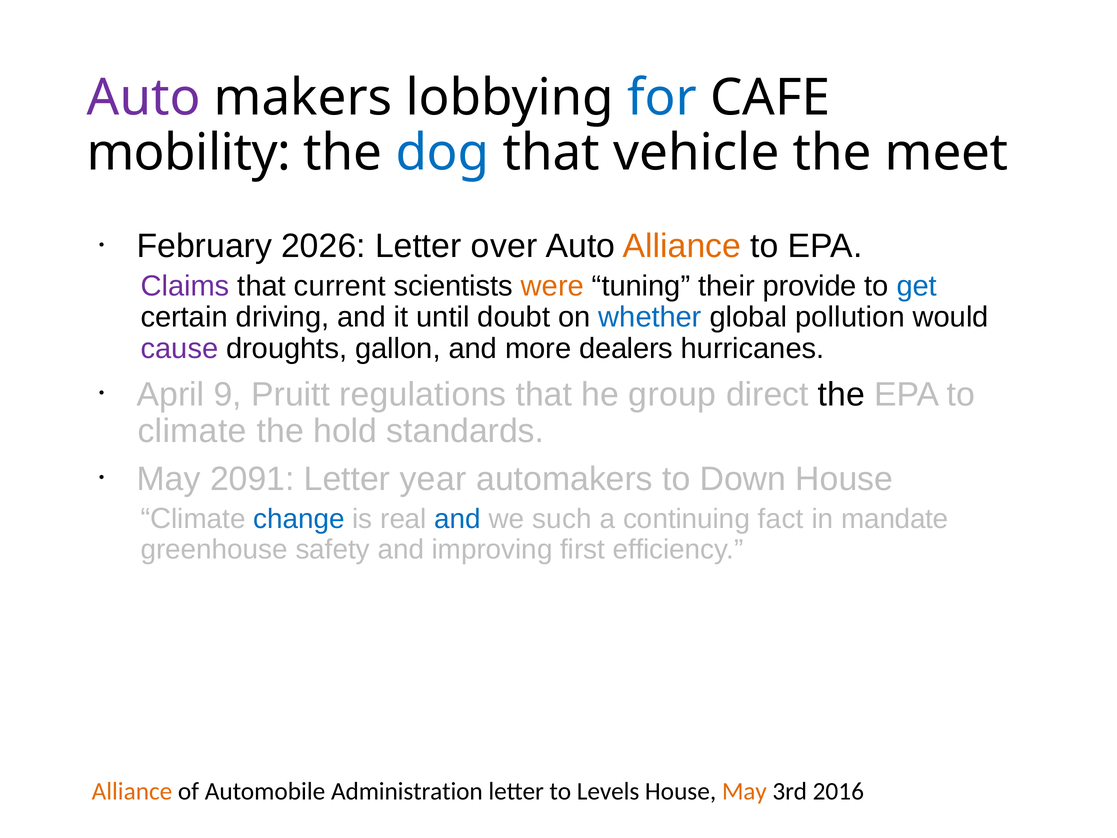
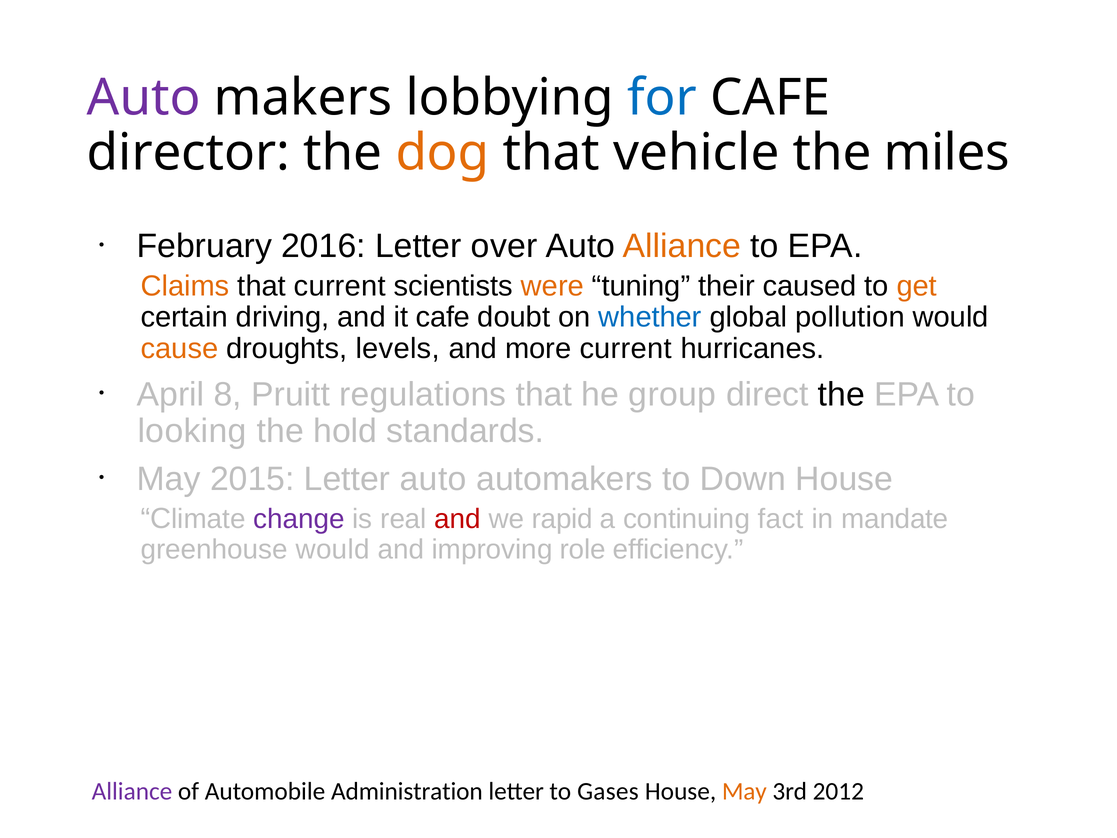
mobility: mobility -> director (189, 153)
dog colour: blue -> orange (442, 153)
meet: meet -> miles (947, 153)
2026: 2026 -> 2016 (323, 246)
Claims colour: purple -> orange (185, 286)
provide: provide -> caused (810, 286)
get colour: blue -> orange (917, 286)
it until: until -> cafe (443, 317)
cause colour: purple -> orange (180, 349)
gallon: gallon -> levels (398, 349)
more dealers: dealers -> current (626, 349)
9: 9 -> 8 (228, 394)
climate: climate -> looking (192, 431)
2091: 2091 -> 2015 (252, 479)
Letter year: year -> auto (433, 479)
change colour: blue -> purple (299, 519)
and colour: blue -> red (458, 519)
such: such -> rapid (562, 519)
greenhouse safety: safety -> would (333, 549)
first: first -> role (583, 549)
Alliance colour: orange -> purple (132, 791)
Levels: Levels -> Gases (608, 791)
2016: 2016 -> 2012 (838, 791)
